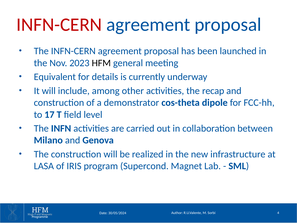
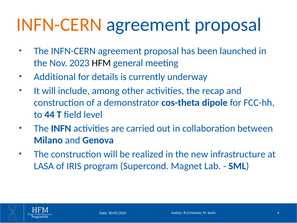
INFN-CERN colour: red -> orange (59, 25)
Equivalent: Equivalent -> Additional (55, 77)
17: 17 -> 44 (49, 114)
